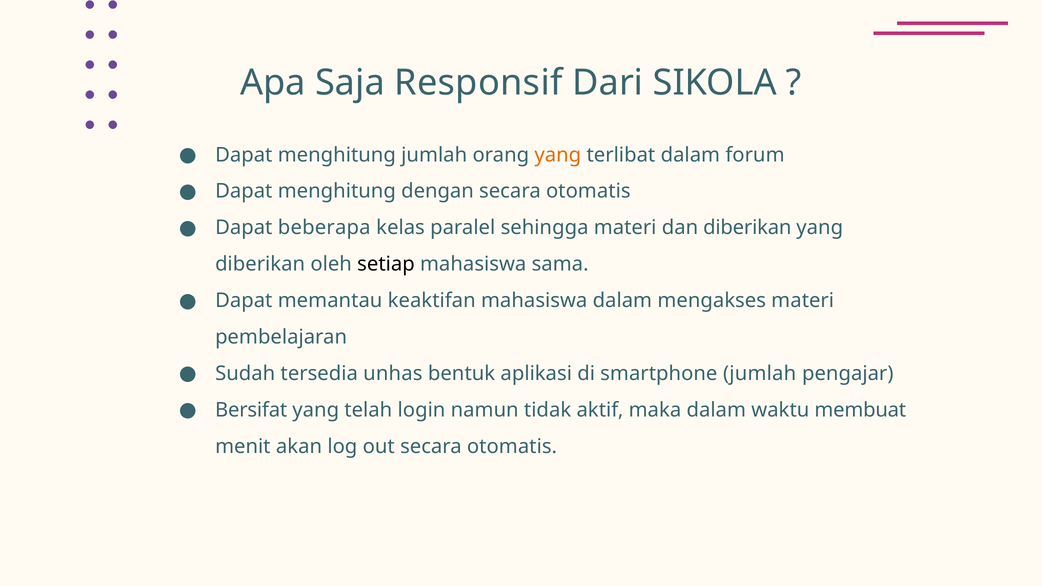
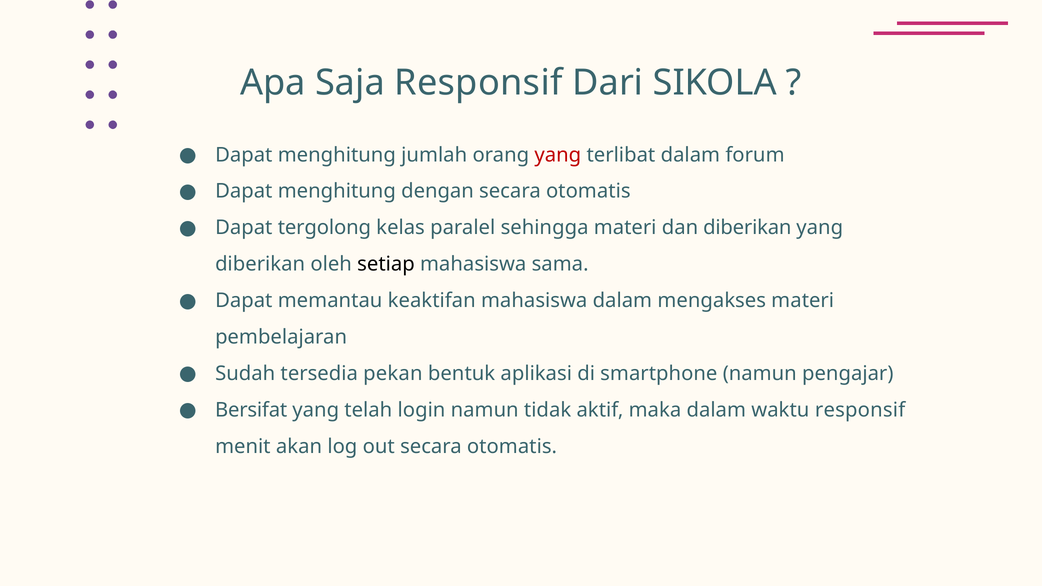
yang colour: orange -> red (558, 155)
beberapa: beberapa -> tergolong (324, 228)
unhas: unhas -> pekan (393, 374)
smartphone jumlah: jumlah -> namun (760, 374)
waktu membuat: membuat -> responsif (860, 410)
